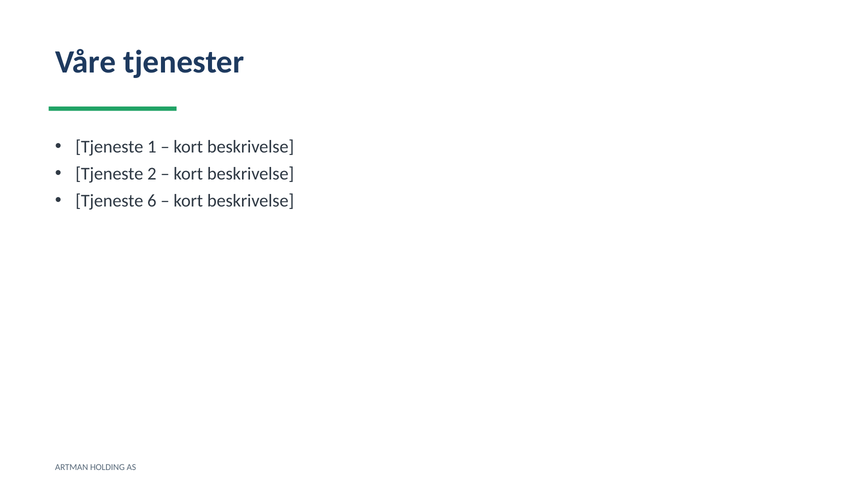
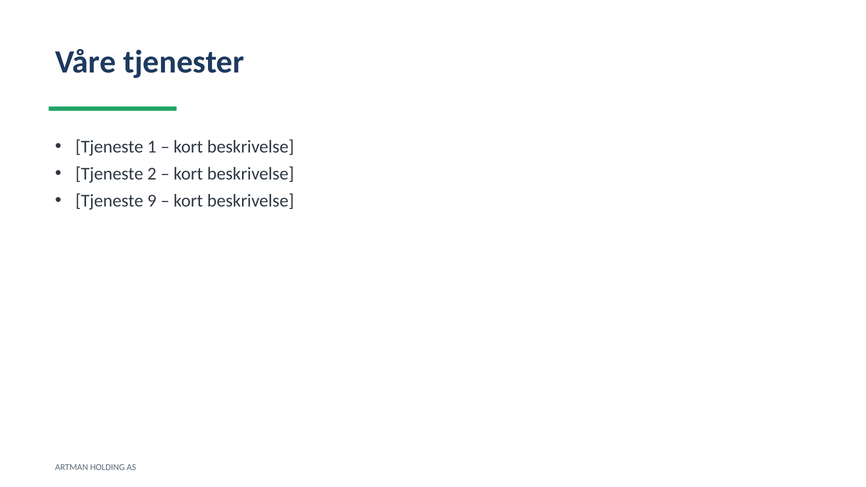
6: 6 -> 9 (152, 201)
